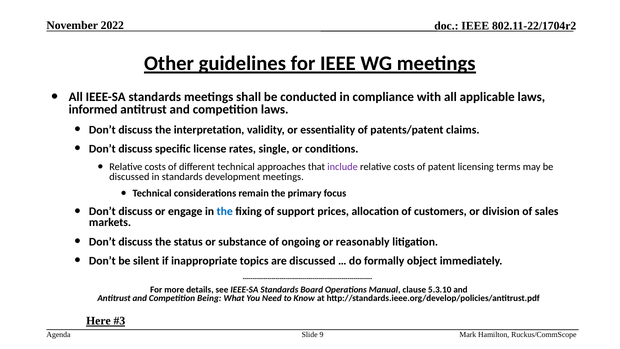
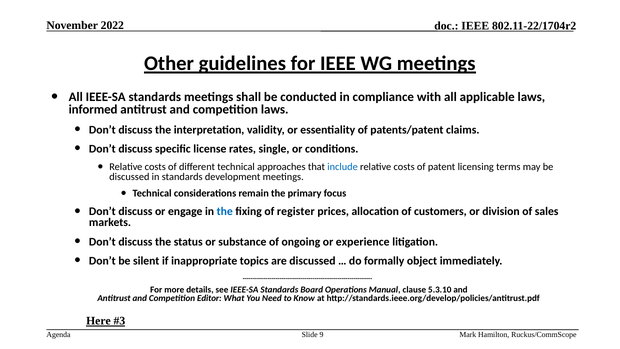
include colour: purple -> blue (343, 167)
support: support -> register (296, 211)
reasonably: reasonably -> experience (363, 242)
Being: Being -> Editor (209, 298)
